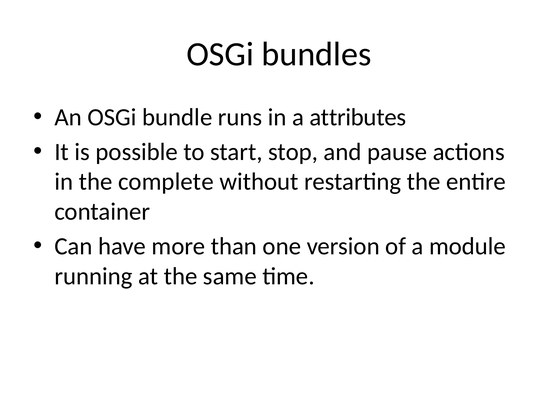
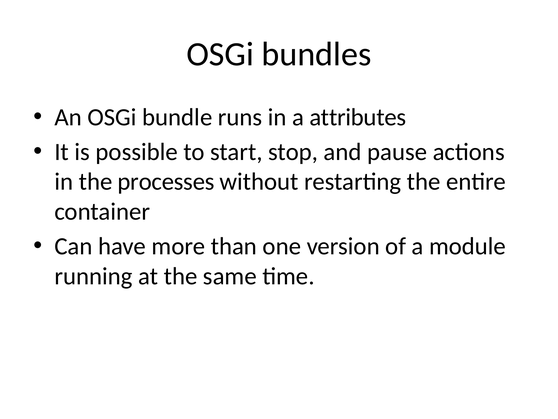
complete: complete -> processes (166, 182)
